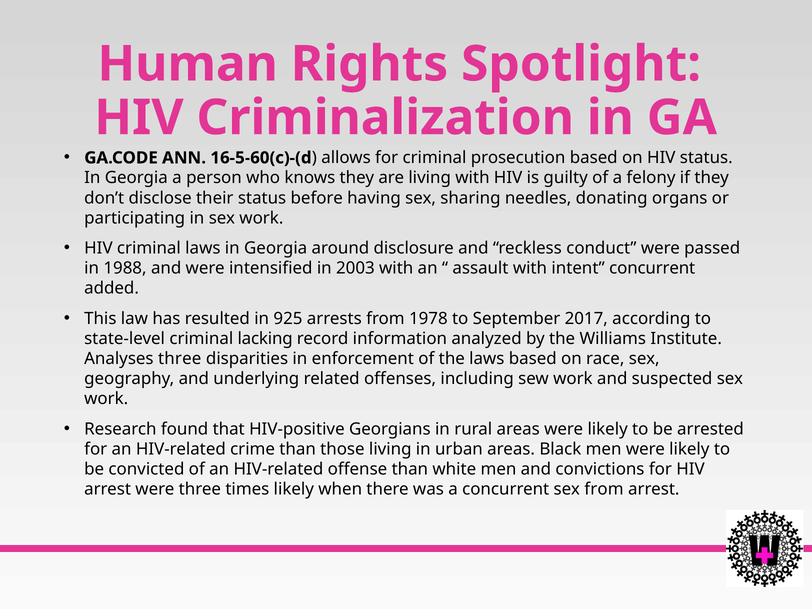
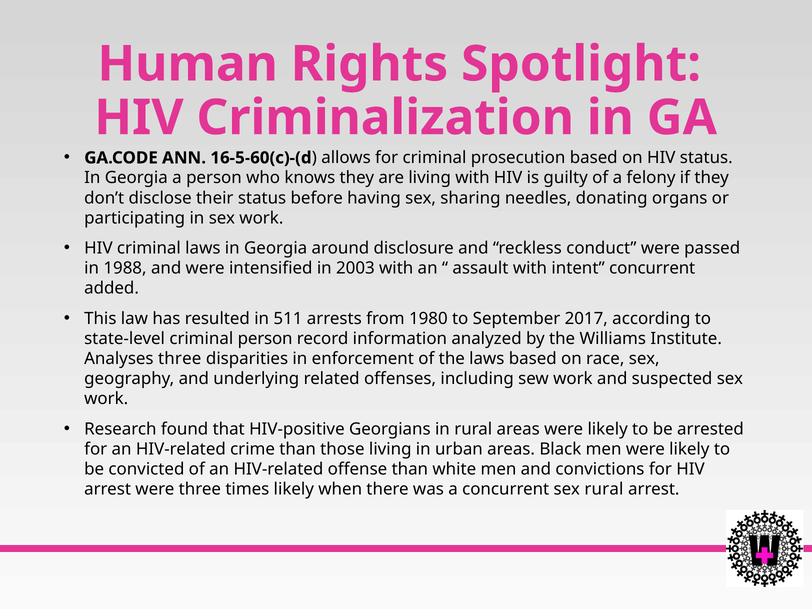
925: 925 -> 511 (288, 319)
1978: 1978 -> 1980 (428, 319)
criminal lacking: lacking -> person (265, 339)
sex from: from -> rural (604, 489)
